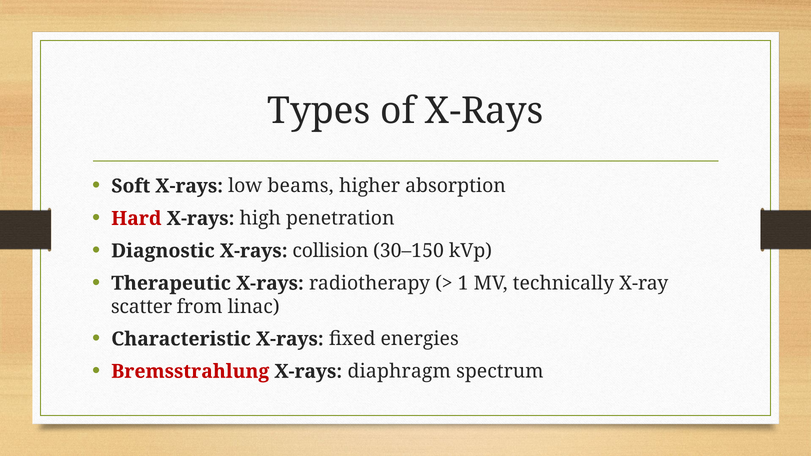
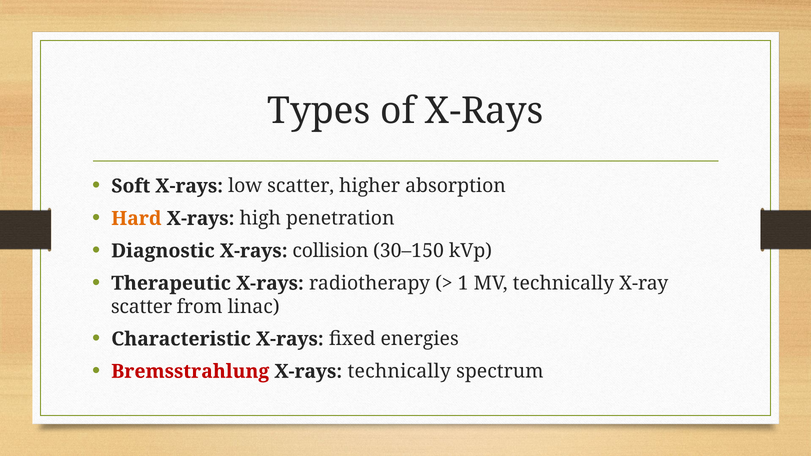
low beams: beams -> scatter (301, 186)
Hard colour: red -> orange (136, 219)
X-rays diaphragm: diaphragm -> technically (399, 372)
